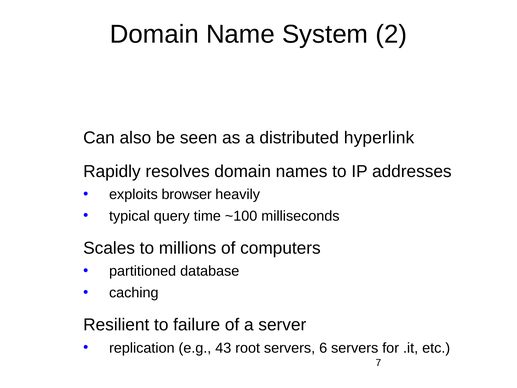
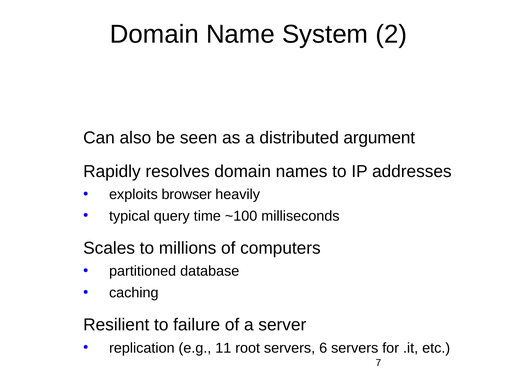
hyperlink: hyperlink -> argument (379, 138)
43: 43 -> 11 (223, 348)
